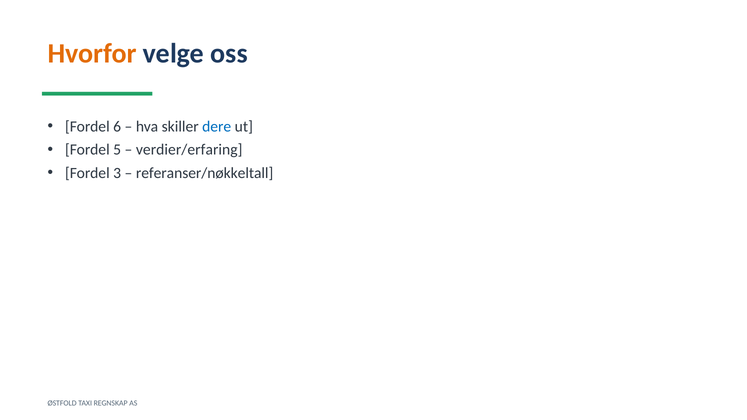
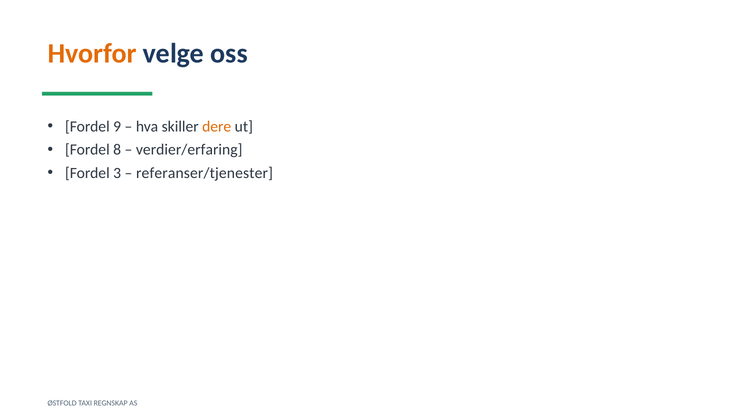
6: 6 -> 9 (117, 127)
dere colour: blue -> orange (217, 127)
5: 5 -> 8 (117, 150)
referanser/nøkkeltall: referanser/nøkkeltall -> referanser/tjenester (204, 173)
